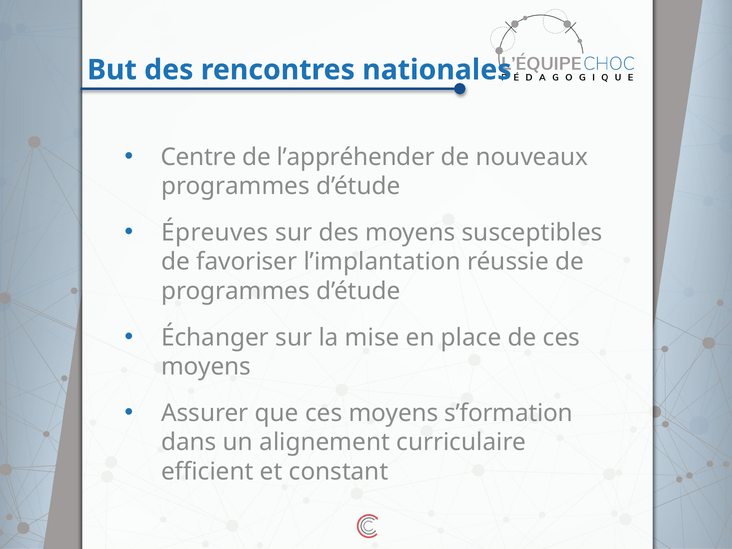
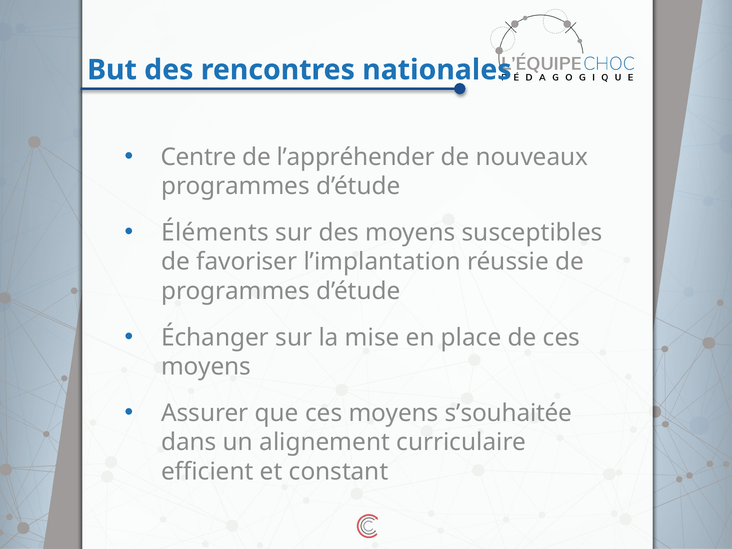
Épreuves: Épreuves -> Éléments (215, 233)
s’formation: s’formation -> s’souhaitée (509, 413)
